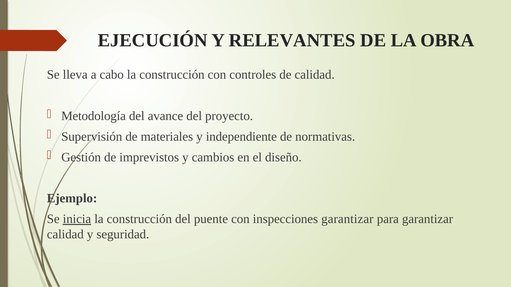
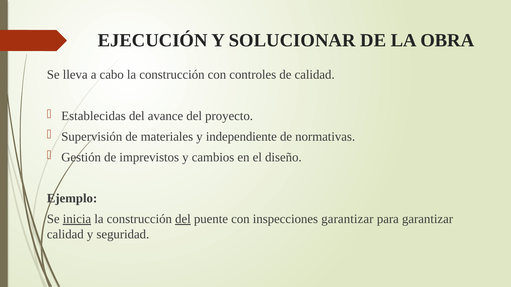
RELEVANTES: RELEVANTES -> SOLUCIONAR (292, 41)
Metodología: Metodología -> Establecidas (94, 116)
del underline: none -> present (183, 219)
